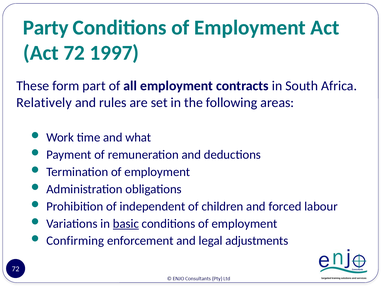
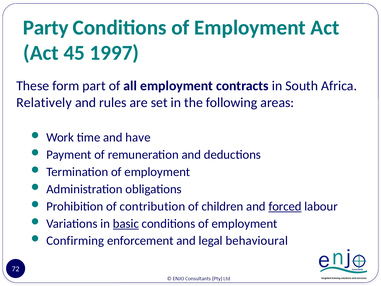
Act 72: 72 -> 45 (74, 53)
what: what -> have (138, 137)
independent: independent -> contribution (152, 206)
forced underline: none -> present (285, 206)
adjustments: adjustments -> behavioural (257, 241)
